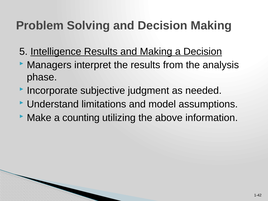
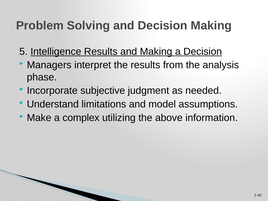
counting: counting -> complex (81, 118)
